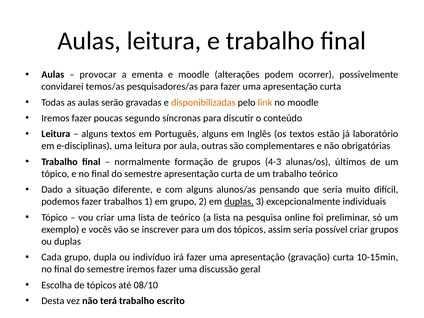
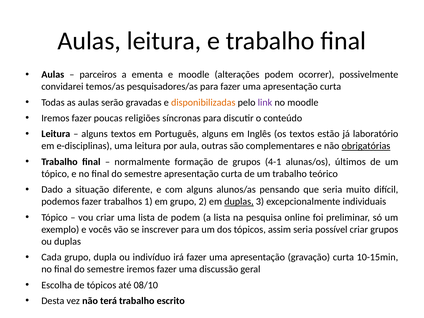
provocar: provocar -> parceiros (98, 75)
link colour: orange -> purple (265, 102)
segundo: segundo -> religiões (142, 118)
obrigatórias underline: none -> present (366, 146)
4-3: 4-3 -> 4-1 (273, 162)
de teórico: teórico -> podem (185, 217)
